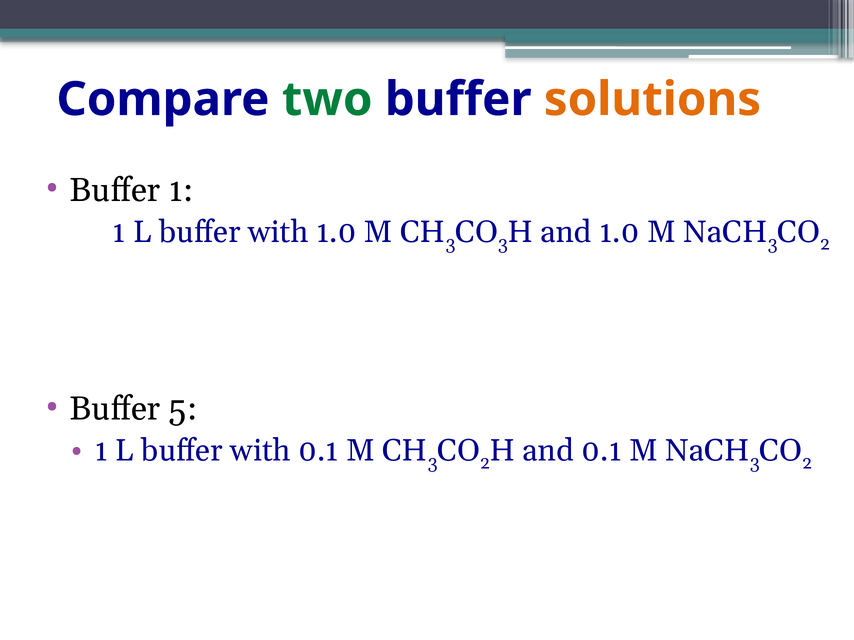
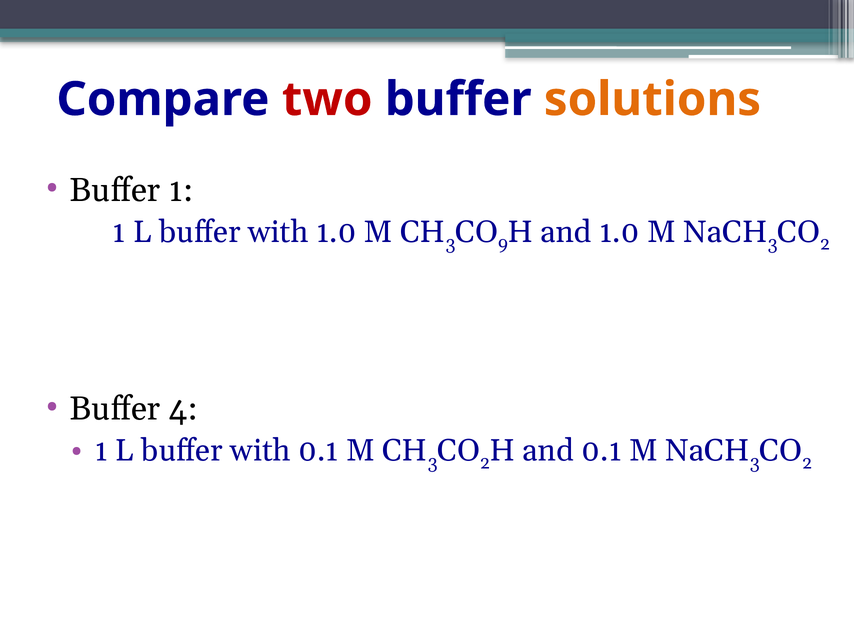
two colour: green -> red (327, 100)
3: 3 -> 9 (503, 244)
5: 5 -> 4 (183, 409)
